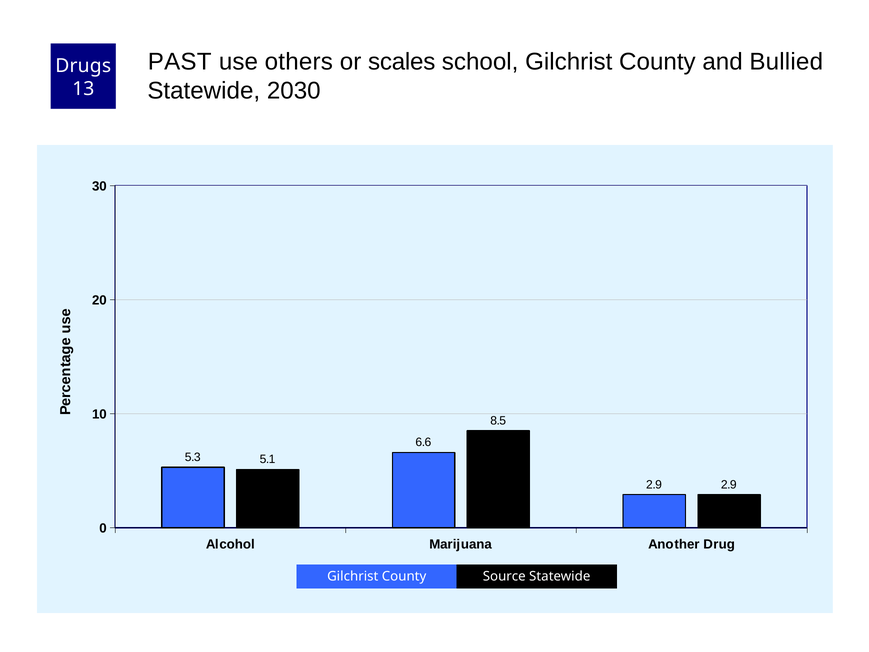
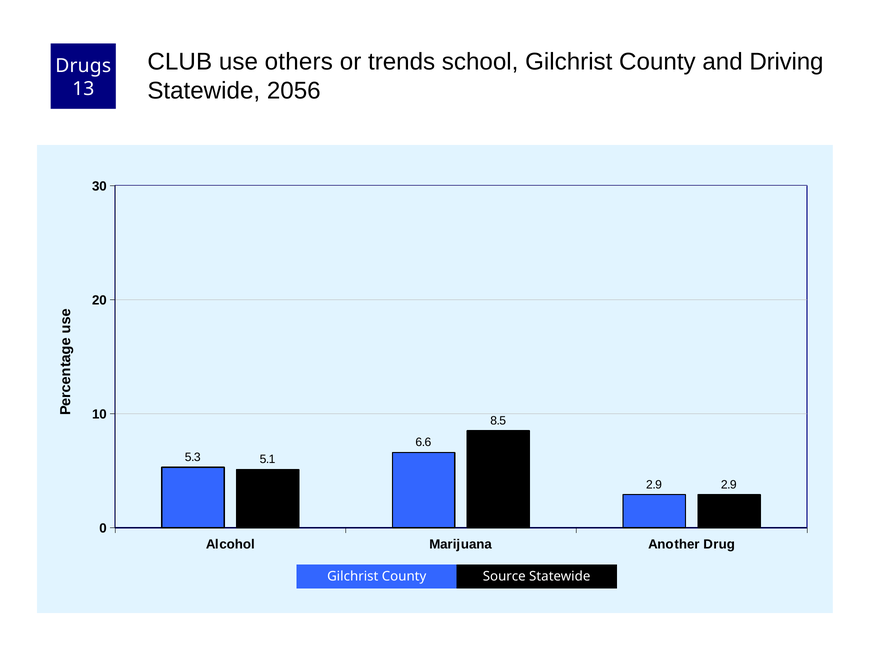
PAST: PAST -> CLUB (180, 62)
scales: scales -> trends (402, 62)
Bullied: Bullied -> Driving (786, 62)
2030: 2030 -> 2056 (294, 91)
